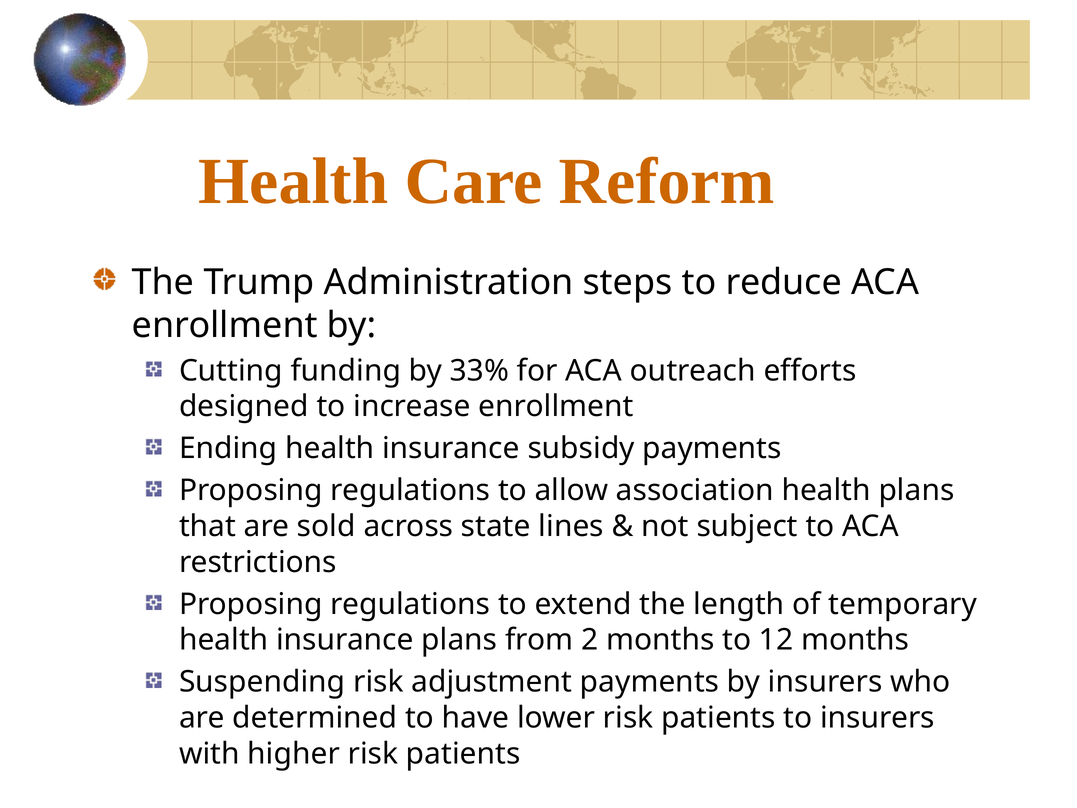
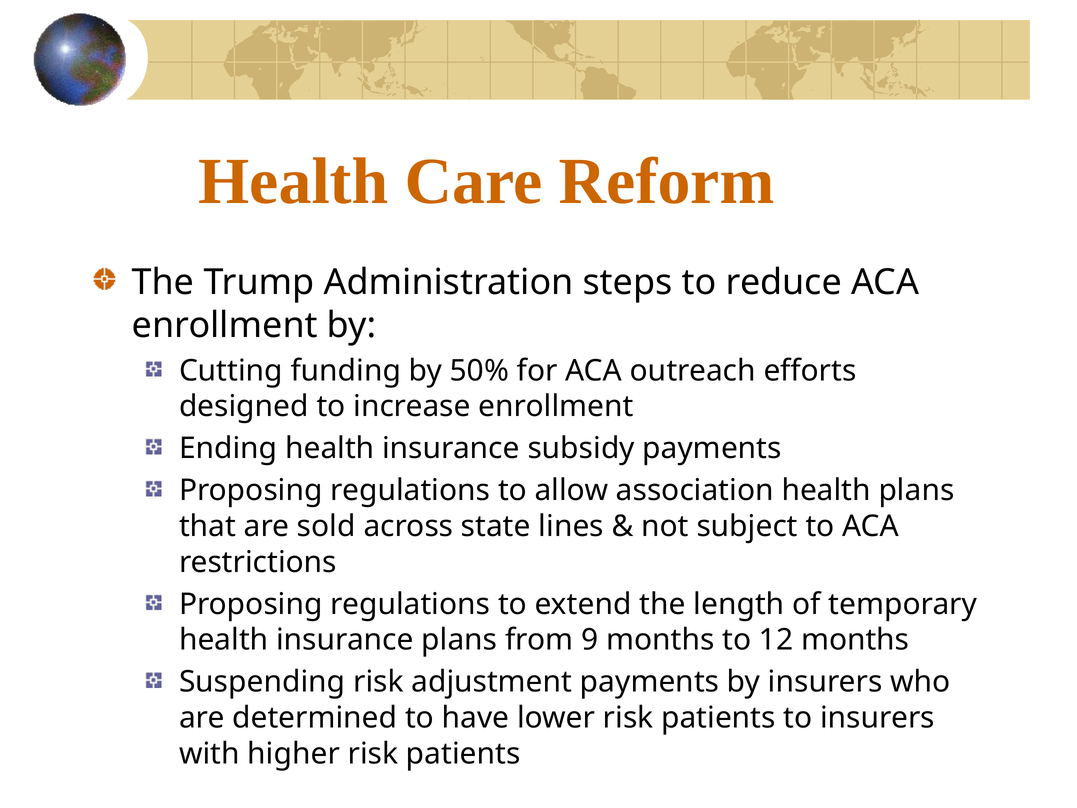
33%: 33% -> 50% (479, 371)
2: 2 -> 9 (590, 640)
